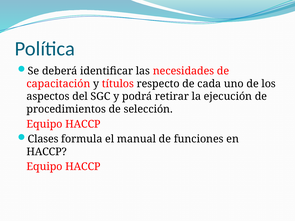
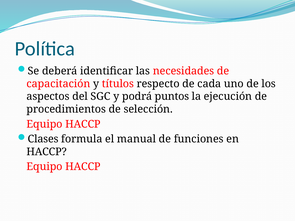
retirar: retirar -> puntos (172, 97)
